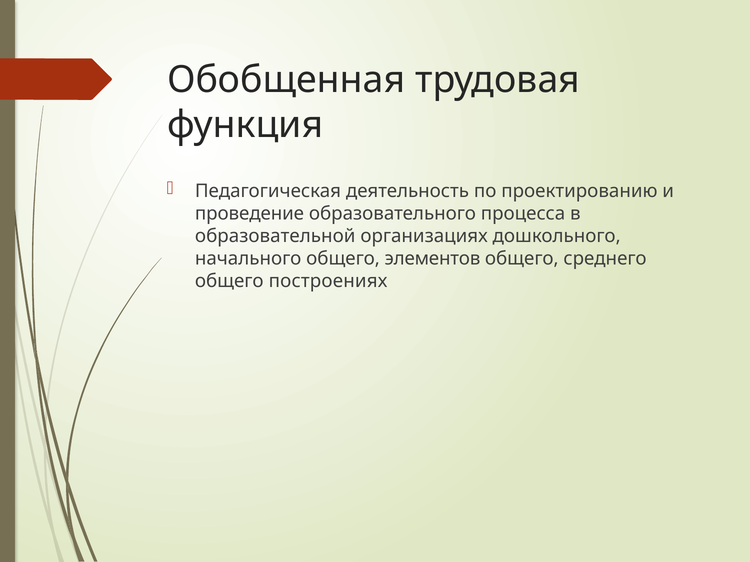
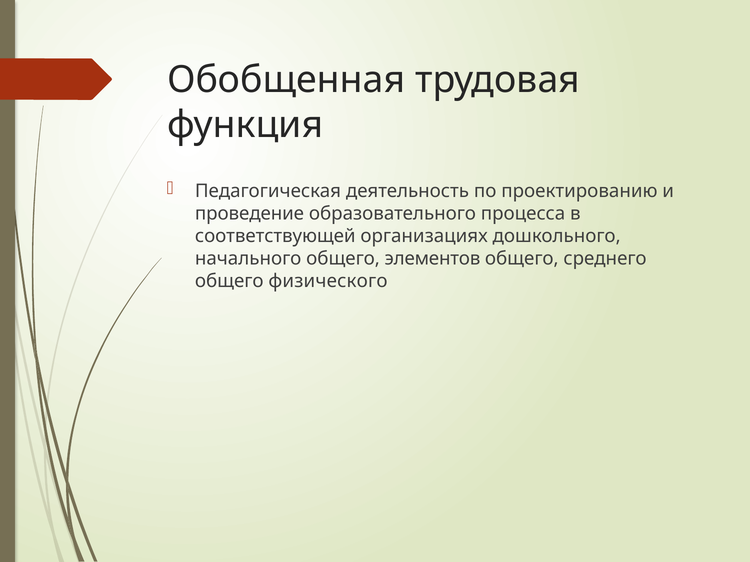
образовательной: образовательной -> соответствующей (275, 236)
построениях: построениях -> физического (328, 281)
